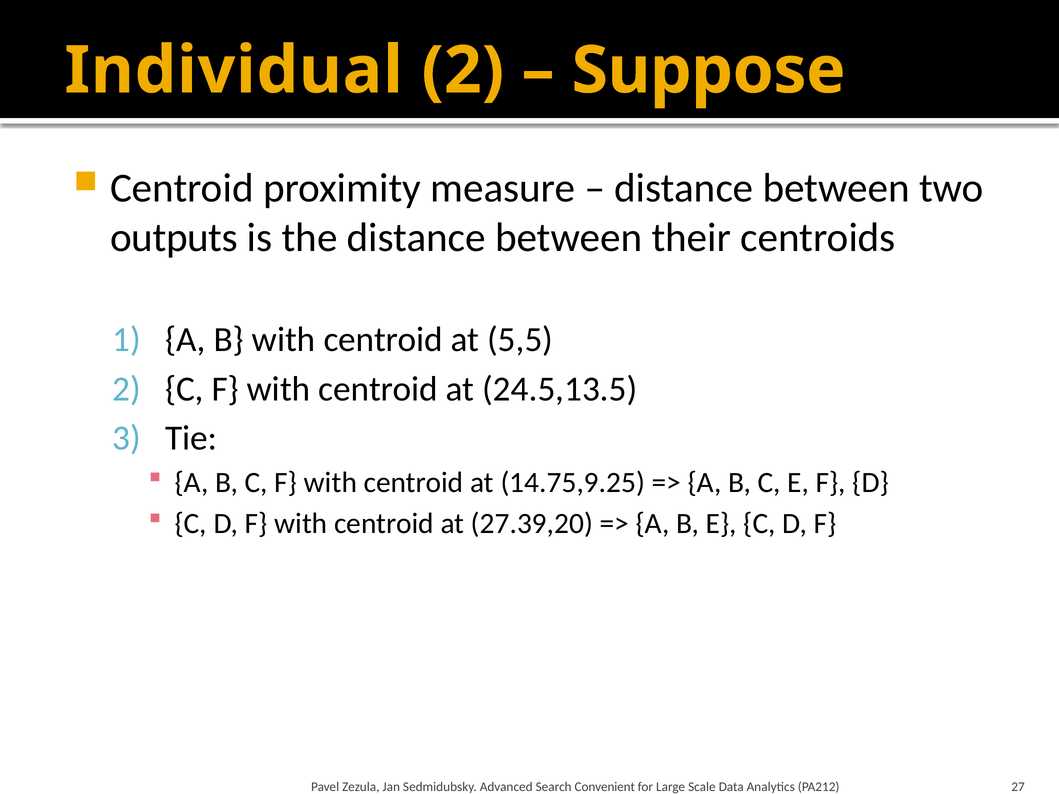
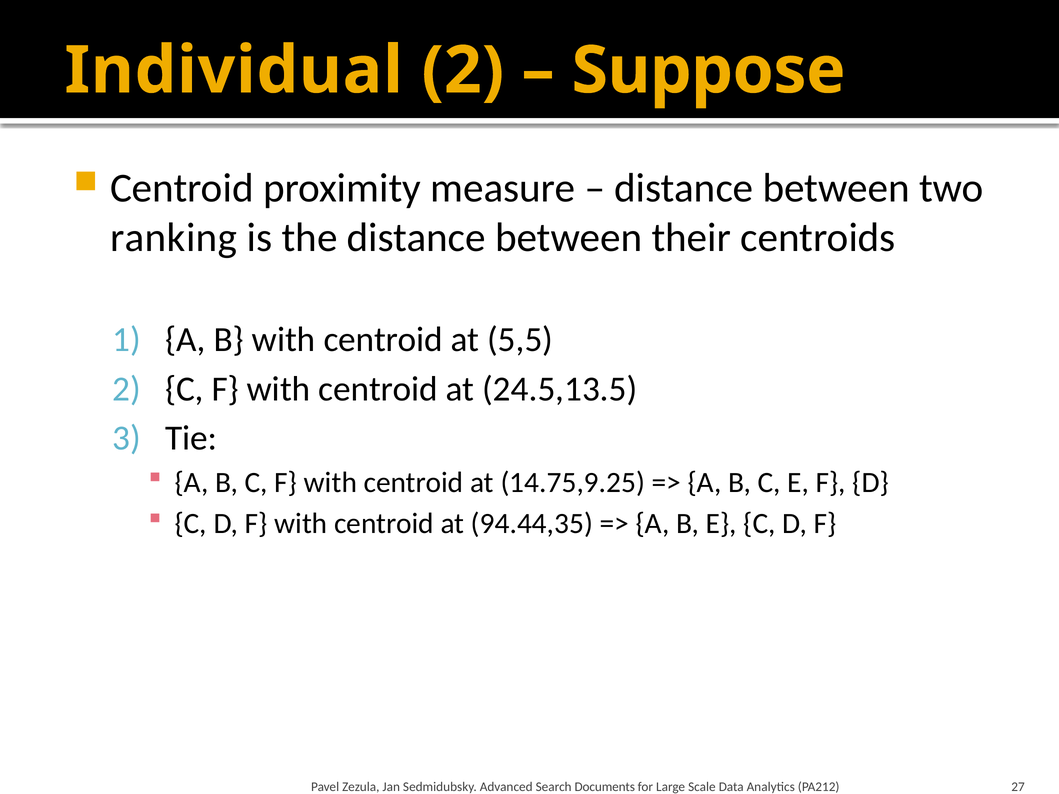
outputs: outputs -> ranking (174, 238)
27.39,20: 27.39,20 -> 94.44,35 (532, 524)
Convenient: Convenient -> Documents (605, 787)
